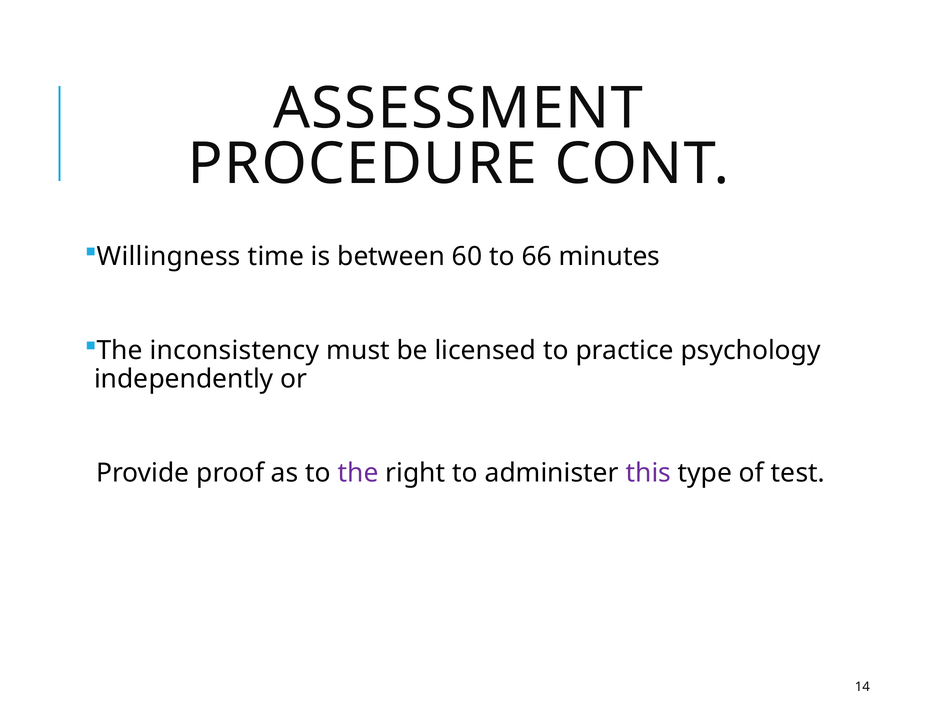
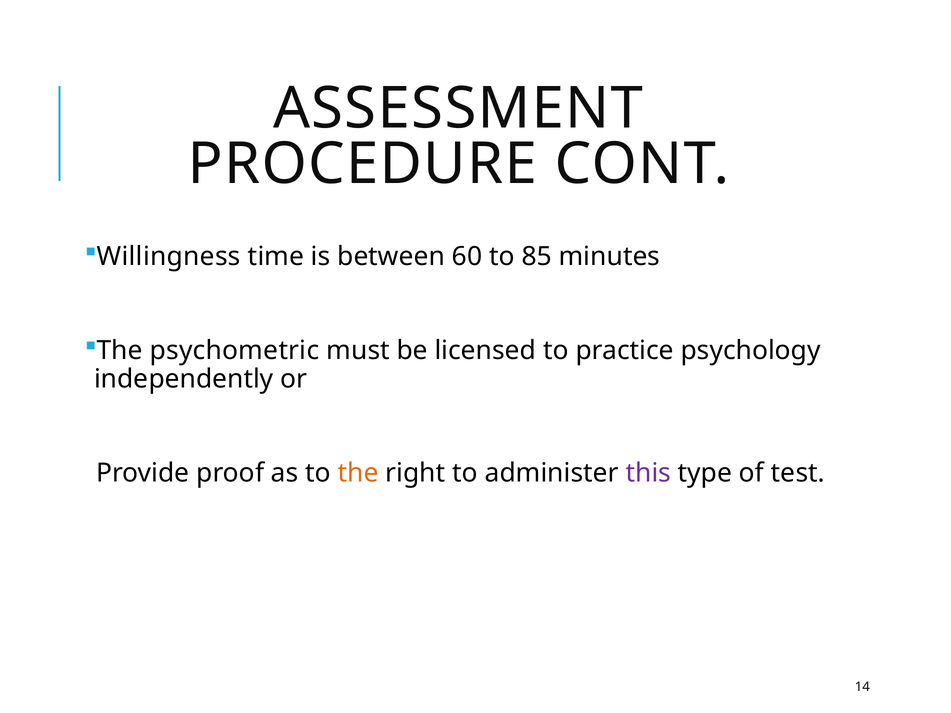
66: 66 -> 85 (537, 257)
inconsistency: inconsistency -> psychometric (234, 351)
the colour: purple -> orange (358, 473)
